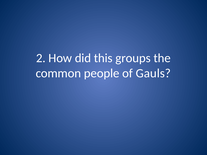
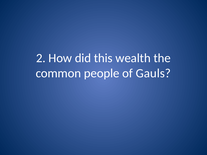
groups: groups -> wealth (133, 58)
